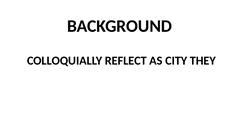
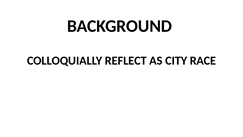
THEY: THEY -> RACE (203, 61)
